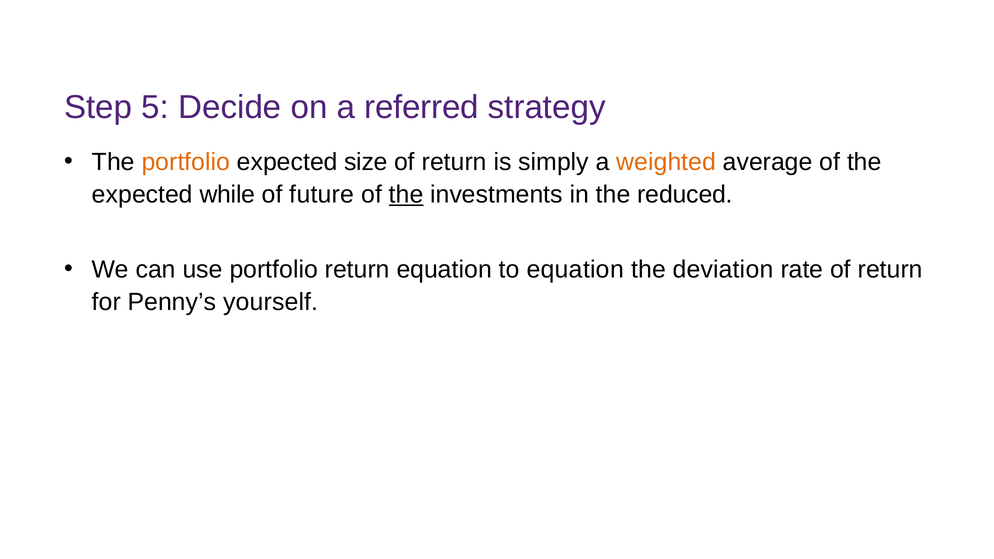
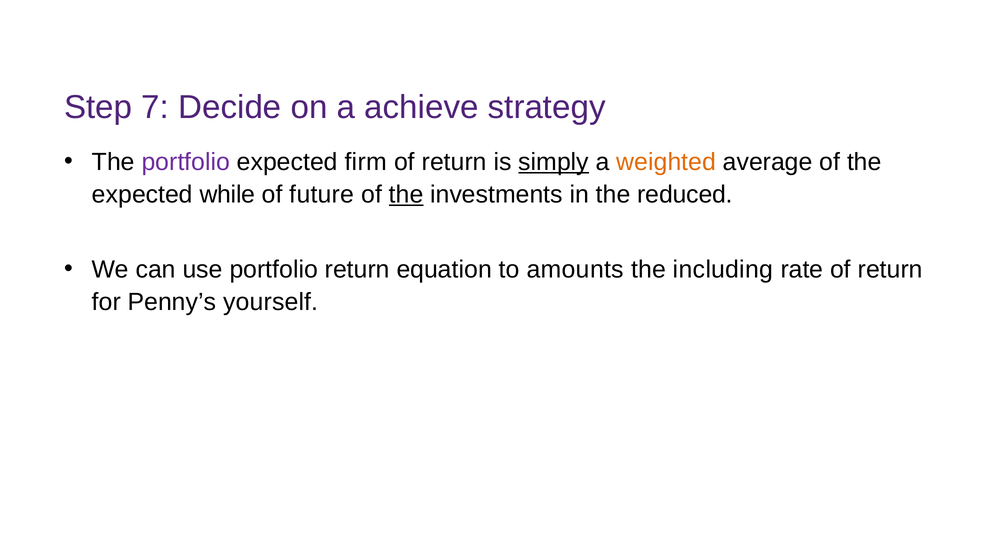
5: 5 -> 7 (155, 107)
referred: referred -> achieve (421, 107)
portfolio colour: orange -> purple (186, 162)
size: size -> firm (366, 162)
simply underline: none -> present (554, 162)
to equation: equation -> amounts (575, 270)
deviation: deviation -> including (723, 270)
